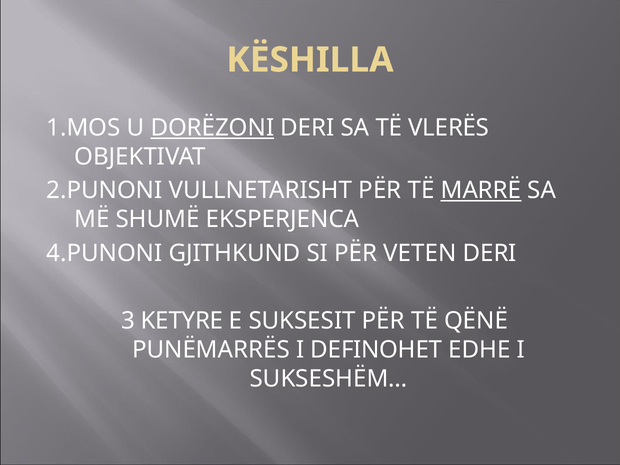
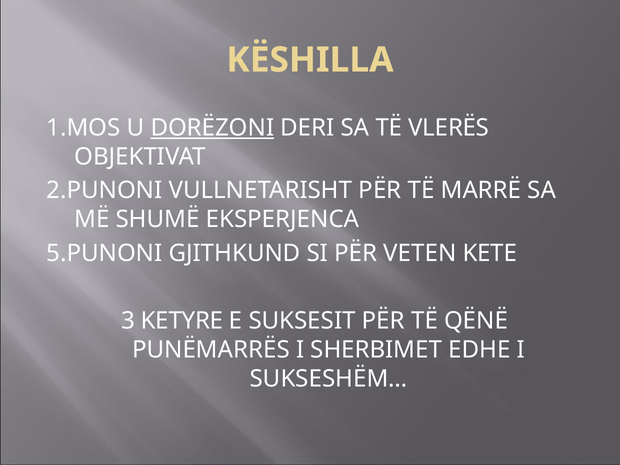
MARRË underline: present -> none (481, 190)
4.PUNONI: 4.PUNONI -> 5.PUNONI (104, 253)
VETEN DERI: DERI -> KETE (490, 253)
DEFINOHET: DEFINOHET -> SHERBIMET (376, 350)
